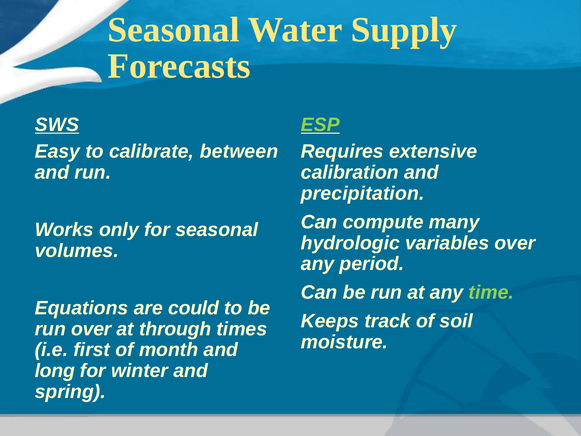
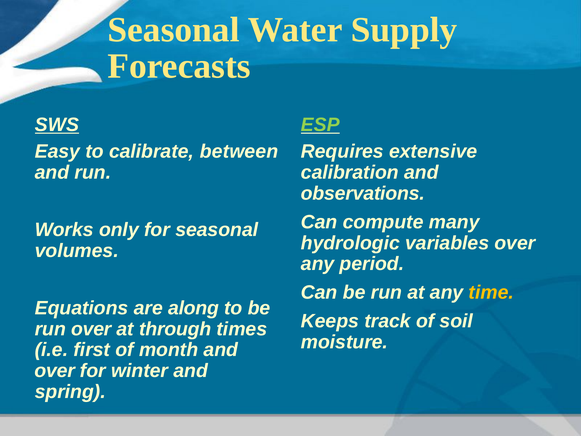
precipitation: precipitation -> observations (363, 193)
time colour: light green -> yellow (491, 292)
could: could -> along (194, 308)
long: long -> over (55, 371)
